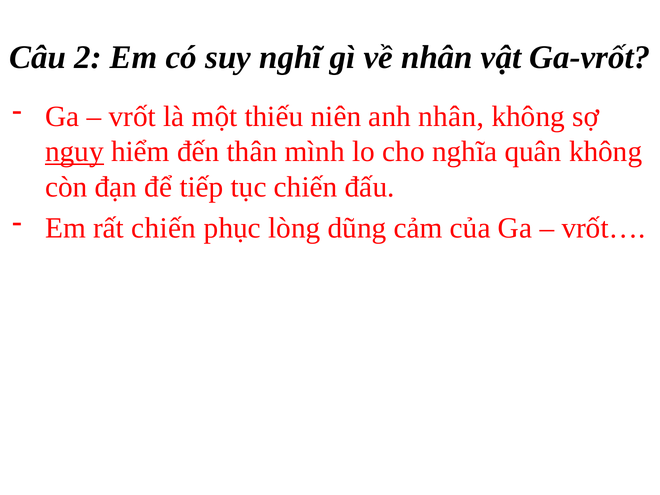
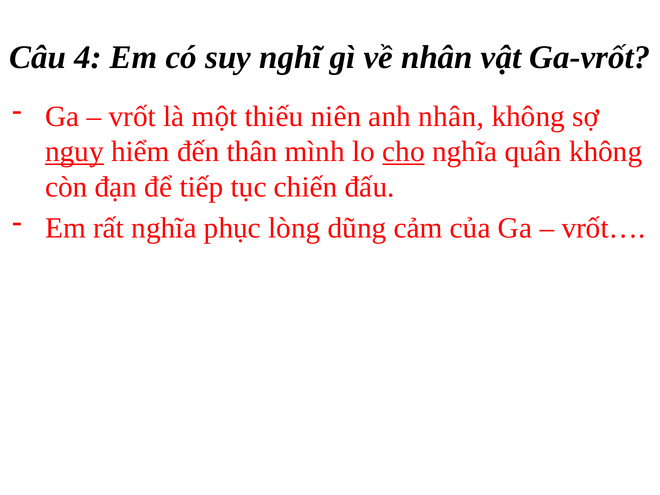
2: 2 -> 4 (88, 57)
cho underline: none -> present (404, 152)
rất chiến: chiến -> nghĩa (164, 228)
